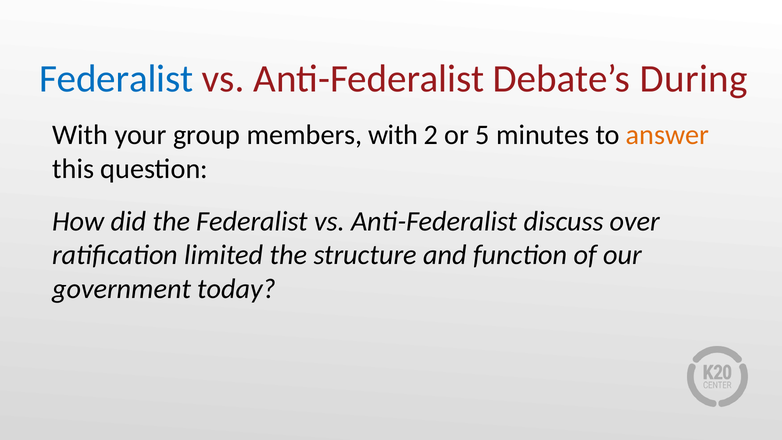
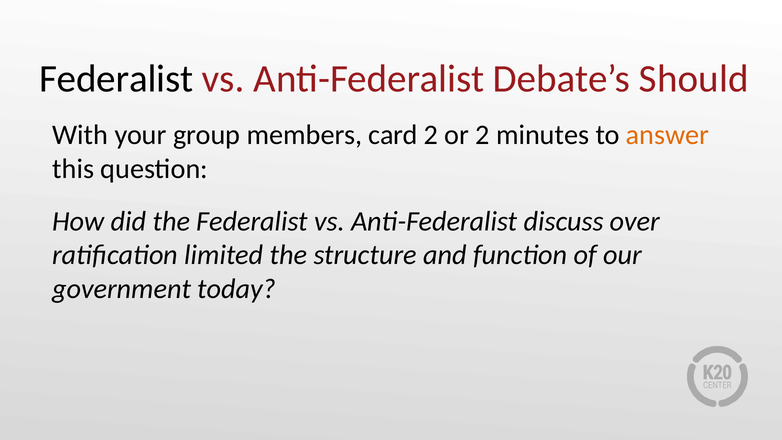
Federalist colour: blue -> black (116, 79)
During: During -> Should (694, 79)
members with: with -> card (393, 135)
or 5: 5 -> 2 (483, 135)
